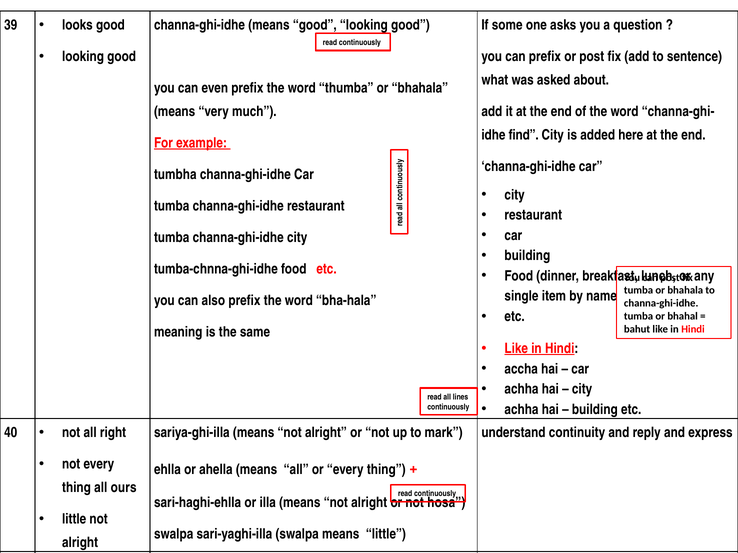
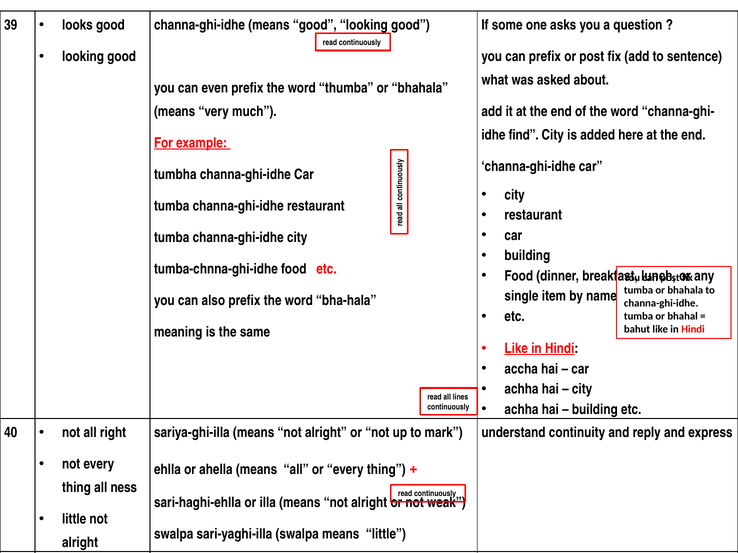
ours: ours -> ness (124, 488)
hosa: hosa -> weak (446, 503)
